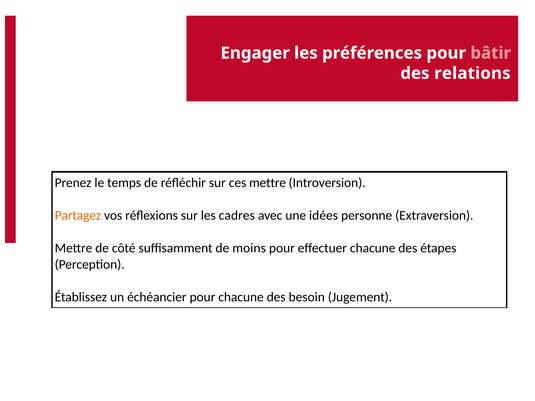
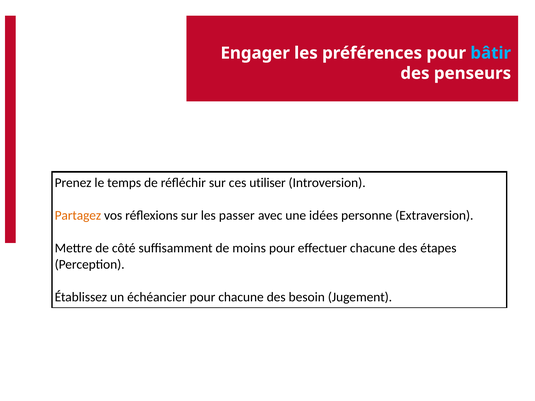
bâtir colour: pink -> light blue (491, 53)
relations: relations -> penseurs (473, 73)
ces mettre: mettre -> utiliser (268, 183)
cadres: cadres -> passer (237, 216)
